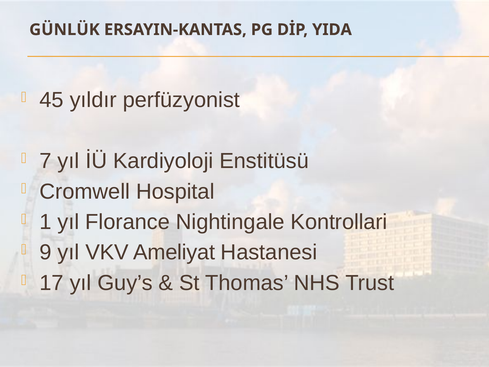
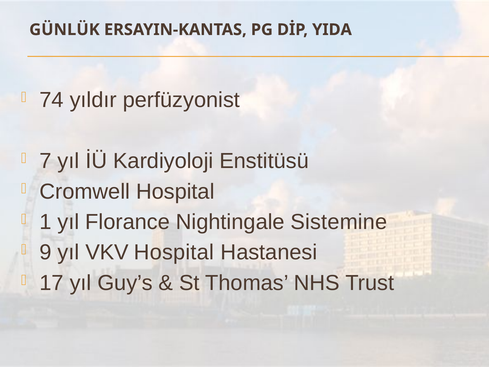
45: 45 -> 74 (52, 100)
Kontrollari: Kontrollari -> Sistemine (339, 222)
VKV Ameliyat: Ameliyat -> Hospital (174, 252)
